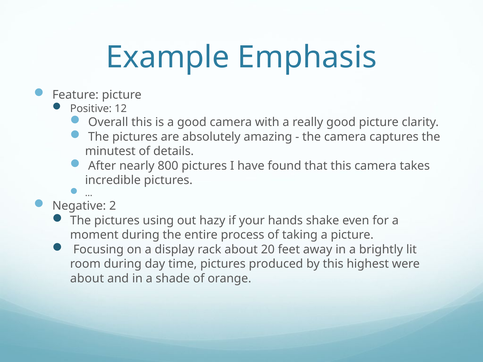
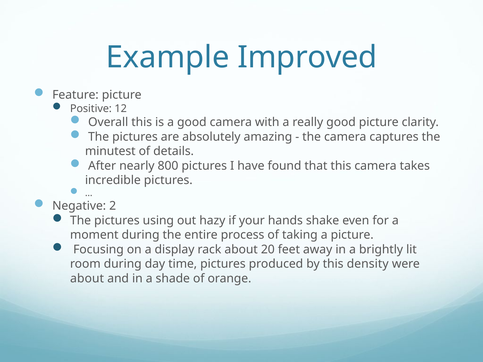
Emphasis: Emphasis -> Improved (307, 58)
highest: highest -> density (368, 264)
